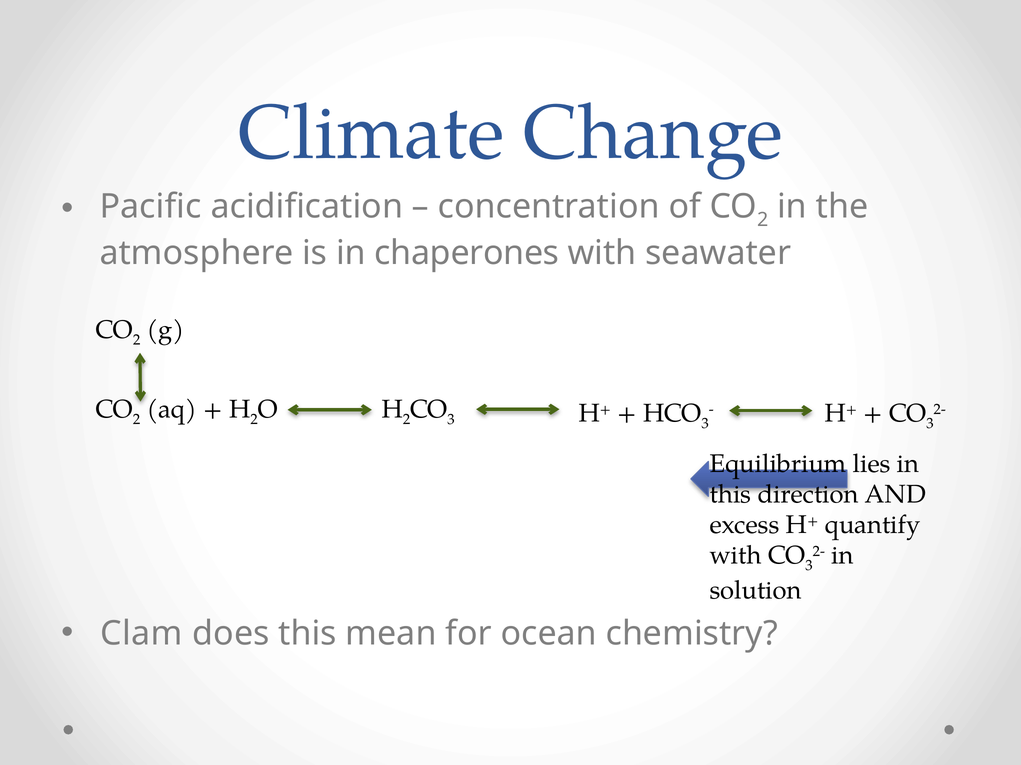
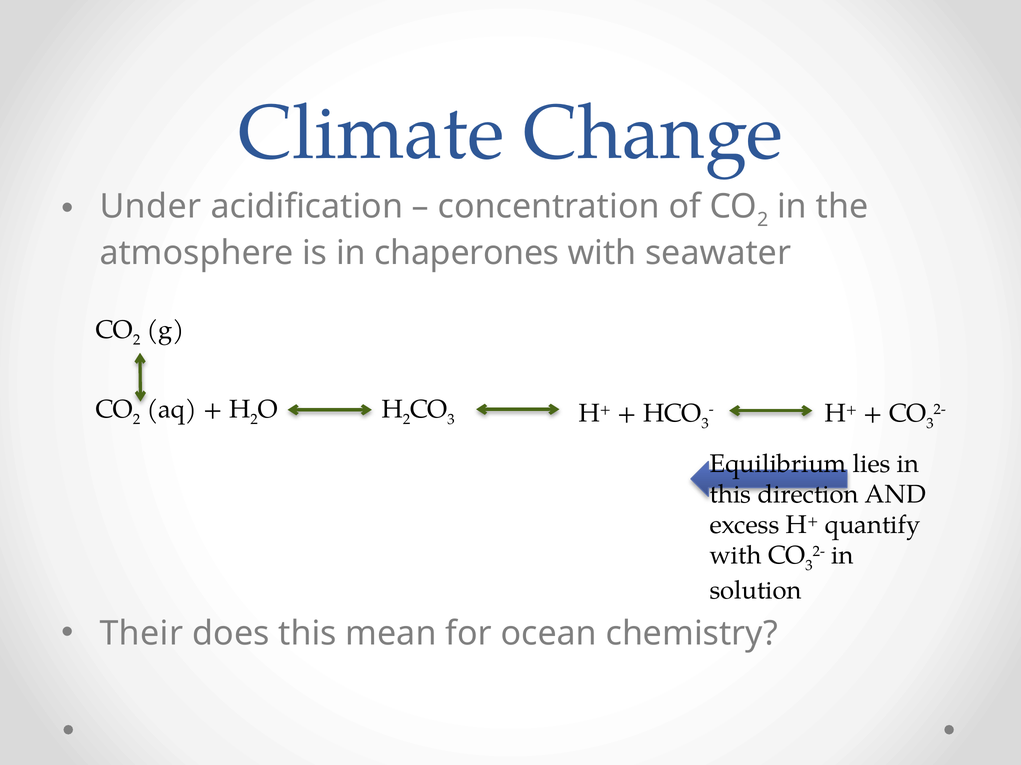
Pacific: Pacific -> Under (151, 207)
Clam: Clam -> Their (141, 634)
